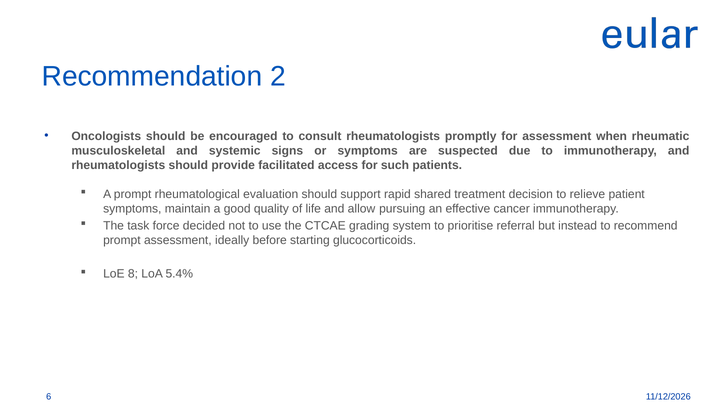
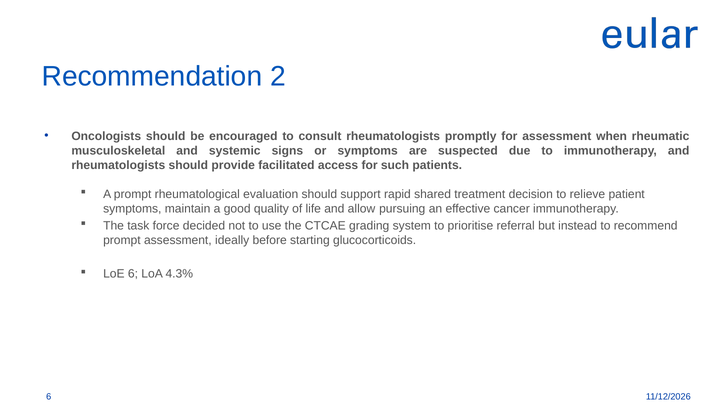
LoE 8: 8 -> 6 (133, 274)
5.4%: 5.4% -> 4.3% (179, 274)
